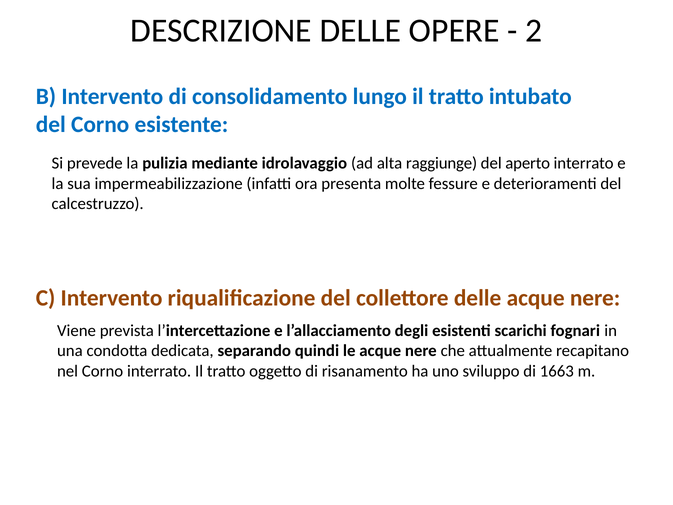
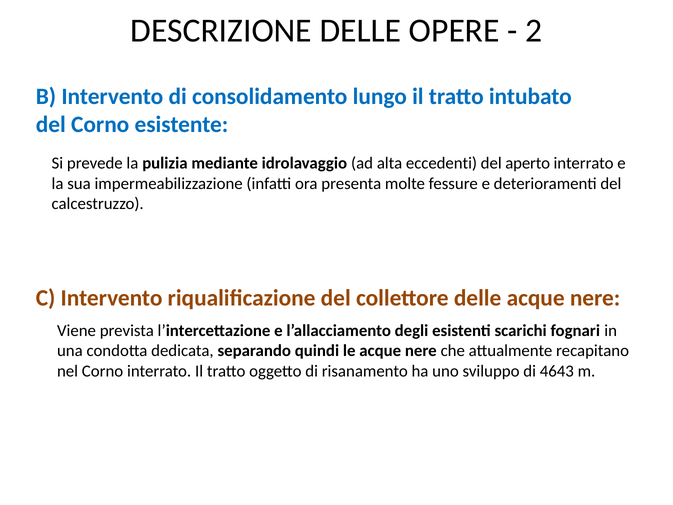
raggiunge: raggiunge -> eccedenti (442, 163)
1663: 1663 -> 4643 (557, 371)
